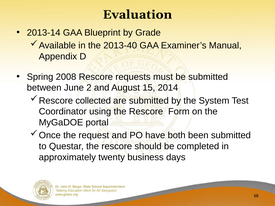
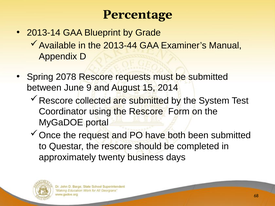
Evaluation: Evaluation -> Percentage (138, 15)
2013-40: 2013-40 -> 2013-44 (120, 46)
2008: 2008 -> 2078 (66, 77)
2: 2 -> 9 (89, 88)
